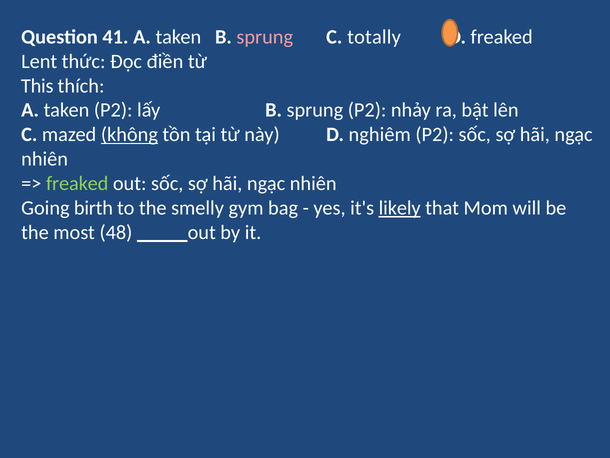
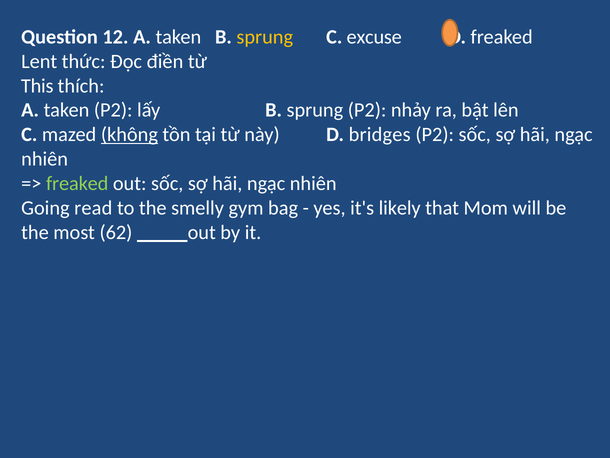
41: 41 -> 12 (115, 37)
sprung colour: pink -> yellow (265, 37)
totally: totally -> excuse (374, 37)
nghiêm: nghiêm -> bridges (380, 135)
birth: birth -> read (93, 208)
likely underline: present -> none (400, 208)
48: 48 -> 62 (116, 232)
